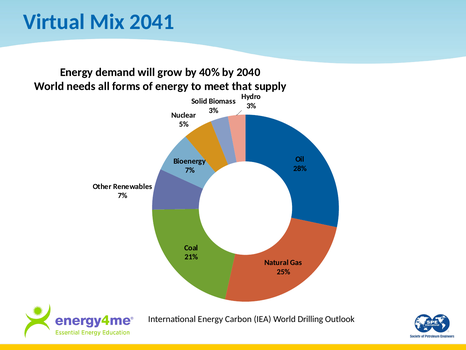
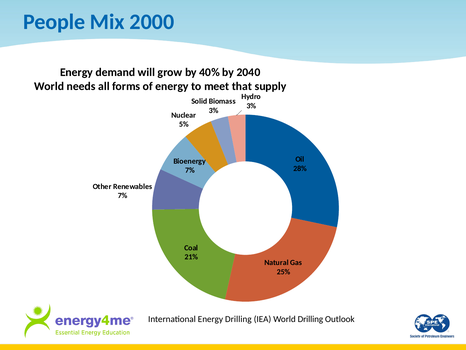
Virtual: Virtual -> People (54, 22)
2041: 2041 -> 2000 (152, 22)
Energy Carbon: Carbon -> Drilling (238, 319)
